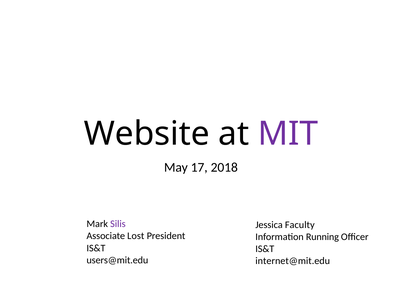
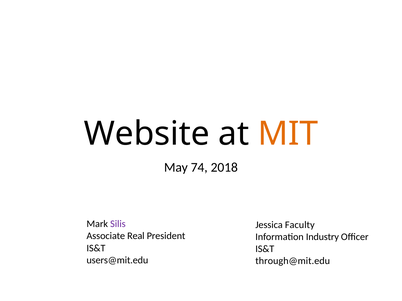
MIT colour: purple -> orange (288, 134)
17: 17 -> 74 (199, 168)
Lost: Lost -> Real (136, 236)
Running: Running -> Industry (322, 237)
internet@mit.edu: internet@mit.edu -> through@mit.edu (293, 261)
